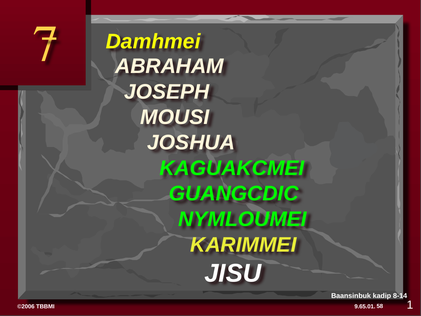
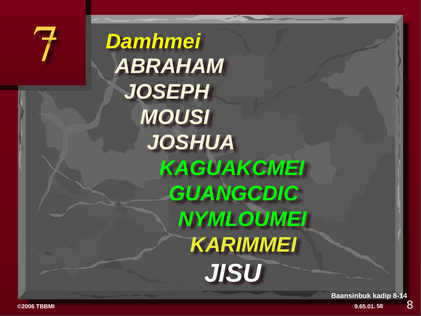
1: 1 -> 8 (410, 305)
